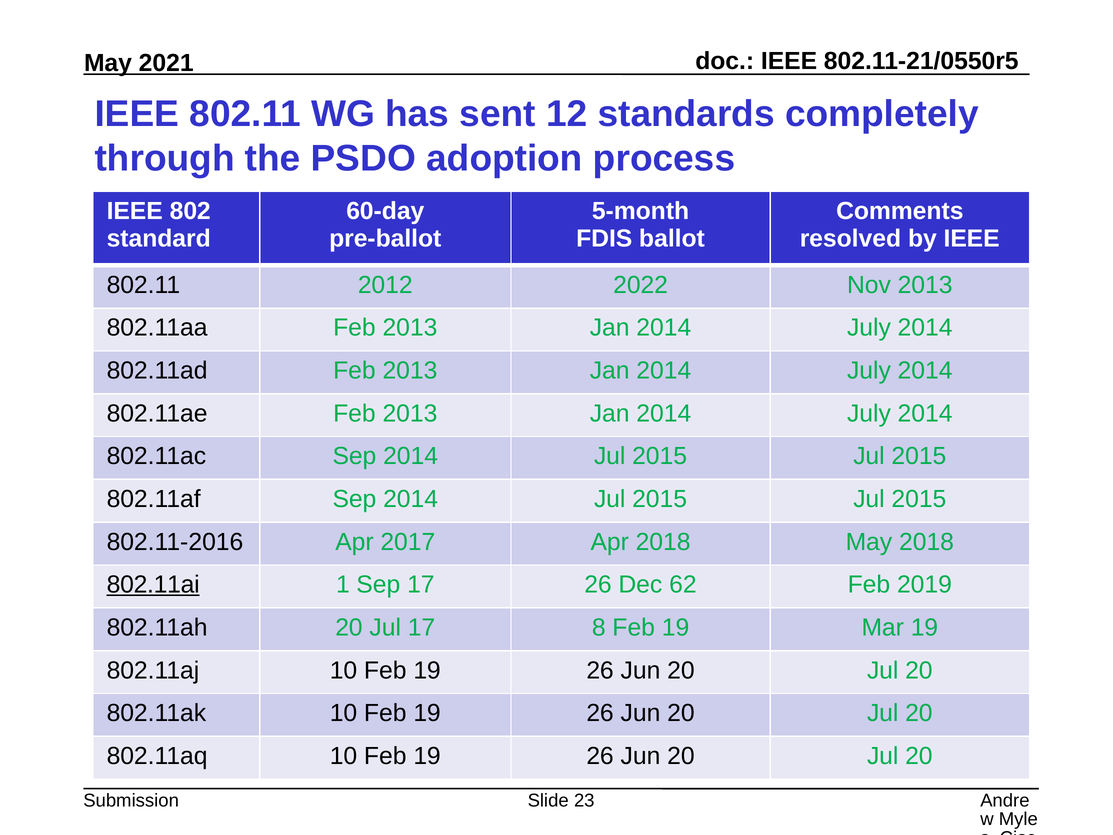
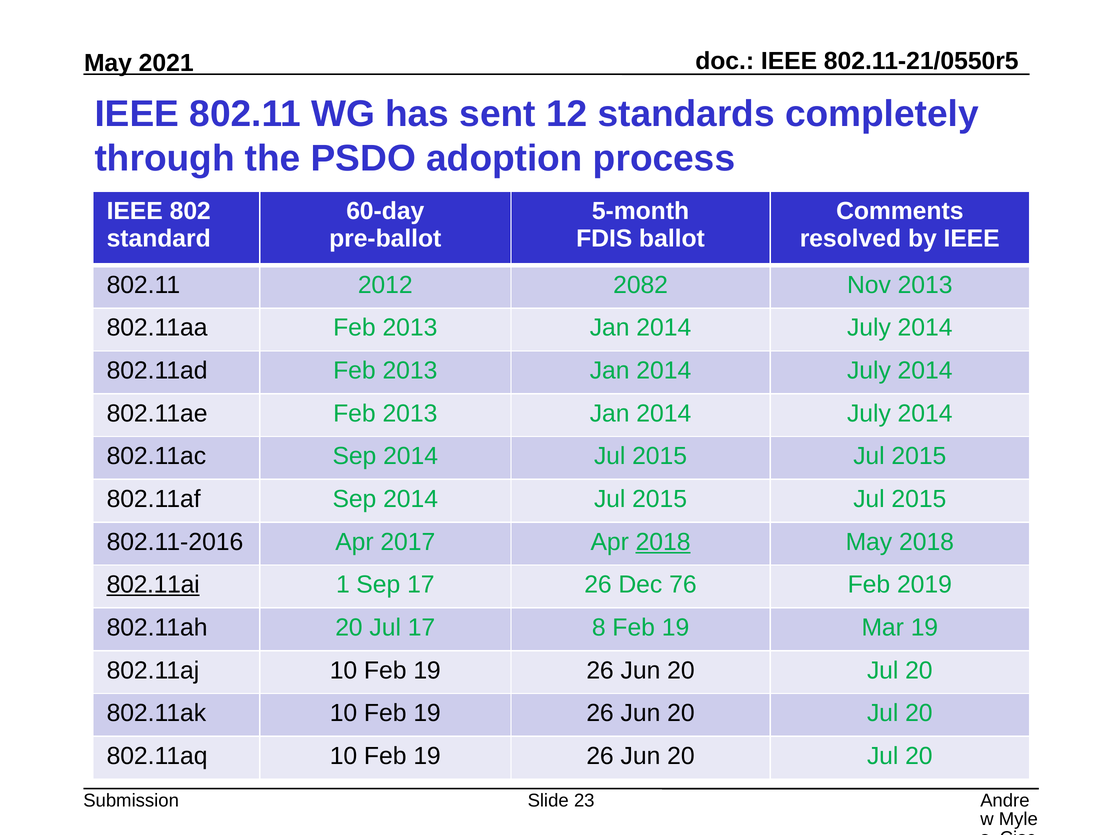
2022: 2022 -> 2082 (641, 285)
2018 underline: none -> present (663, 542)
62: 62 -> 76 (683, 585)
